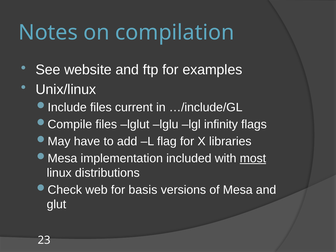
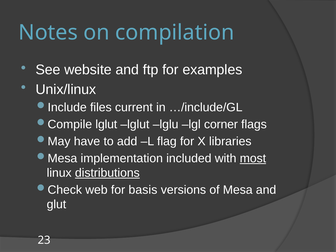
files: files -> lglut (106, 124)
infinity: infinity -> corner (221, 124)
distributions underline: none -> present (107, 173)
